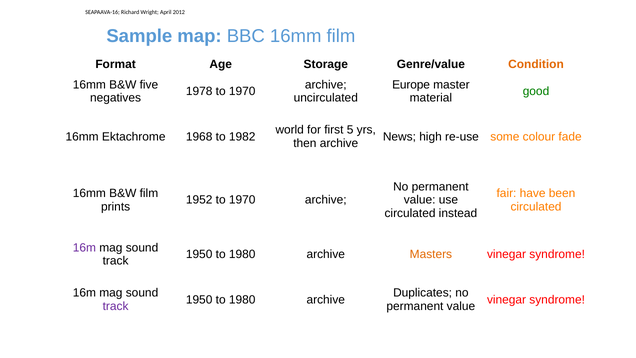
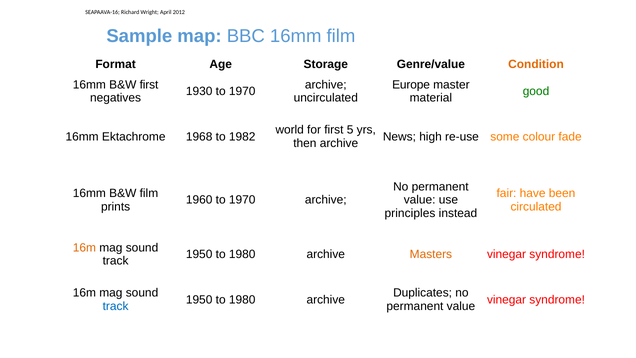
B&W five: five -> first (149, 85)
1978: 1978 -> 1930 (199, 91)
1952: 1952 -> 1960 (199, 200)
circulated: circulated -> principles (410, 213)
16m colour: purple -> orange (84, 247)
track colour: purple -> blue (116, 306)
